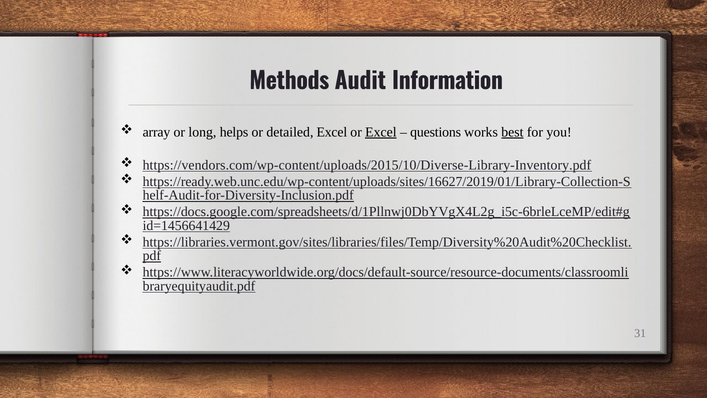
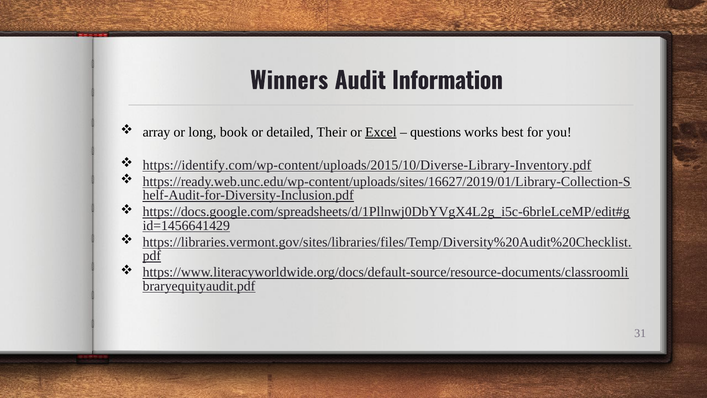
Methods: Methods -> Winners (289, 81)
helps: helps -> book (234, 132)
detailed Excel: Excel -> Their (332, 132)
best underline: present -> none (512, 132)
https://vendors.com/wp-content/uploads/2015/10/Diverse-Library-Inventory.pdf: https://vendors.com/wp-content/uploads/2015/10/Diverse-Library-Inventory.pdf -> https://identify.com/wp-content/uploads/2015/10/Diverse-Library-Inventory.pdf (367, 165)
